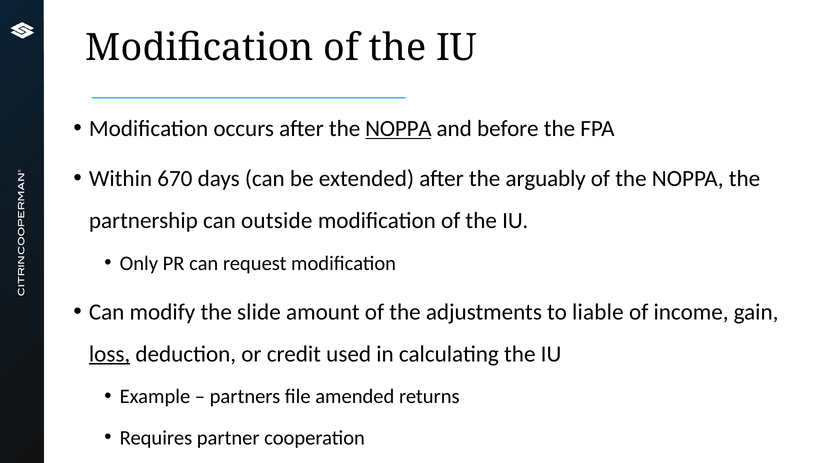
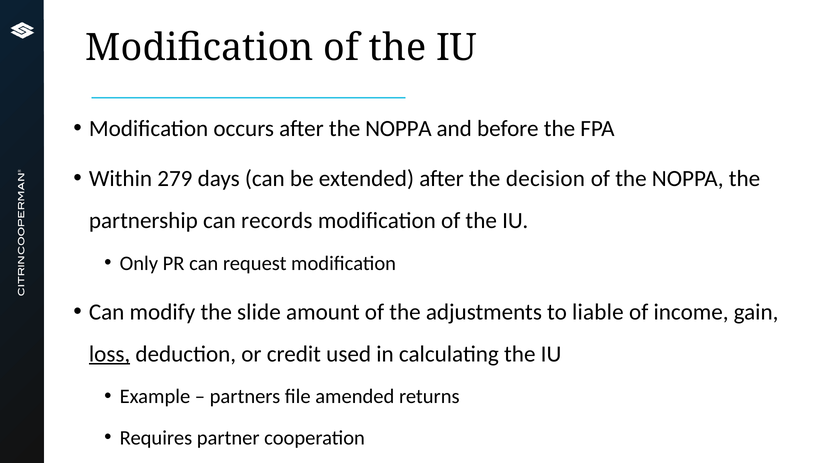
NOPPA underline: present -> none (398, 128)
670: 670 -> 279 (175, 179)
arguably: arguably -> decision (545, 179)
outside: outside -> records (277, 220)
